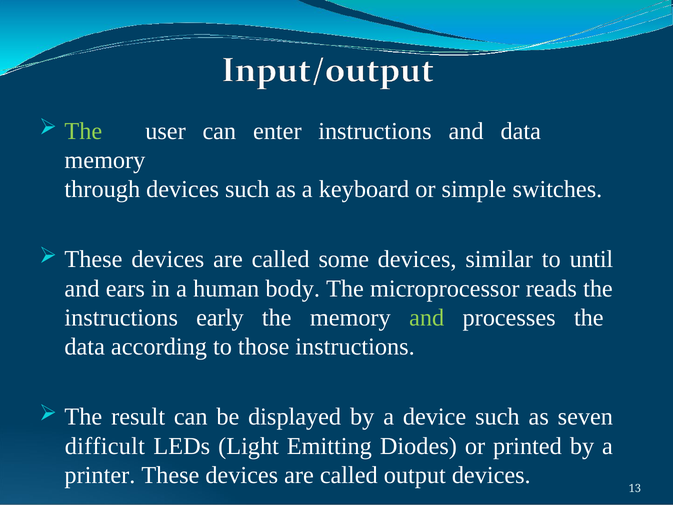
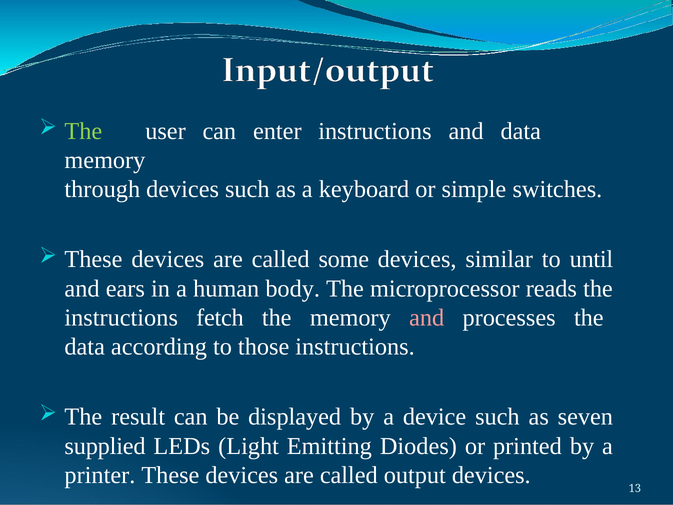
early: early -> fetch (220, 318)
and colour: light green -> pink (427, 318)
difficult: difficult -> supplied (105, 446)
